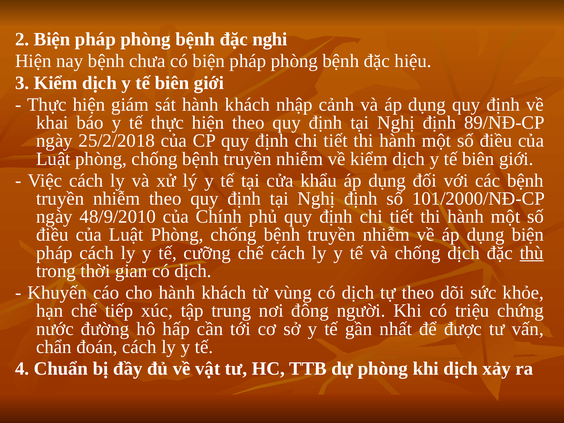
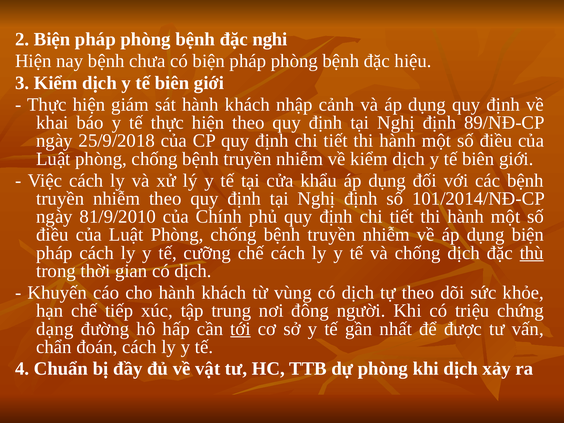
25/2/2018: 25/2/2018 -> 25/9/2018 (117, 141)
101/2000/NĐ-CP: 101/2000/NĐ-CP -> 101/2014/NĐ-CP (478, 199)
48/9/2010: 48/9/2010 -> 81/9/2010 (118, 217)
nước: nước -> dạng (55, 329)
tới underline: none -> present (240, 329)
